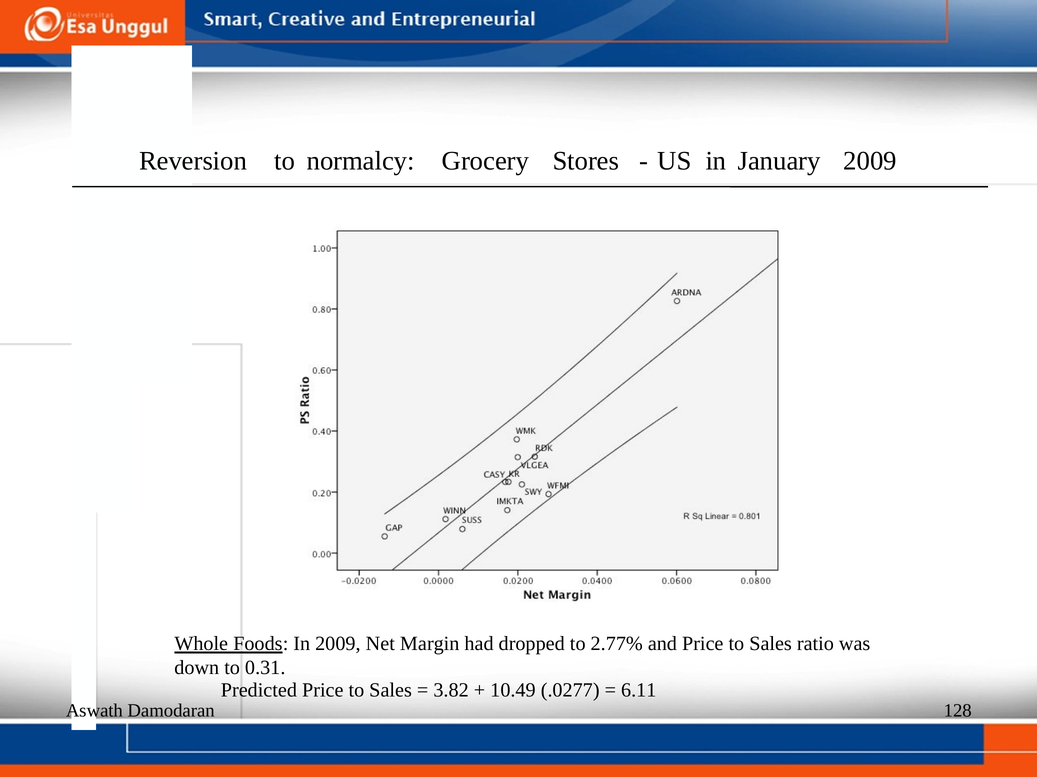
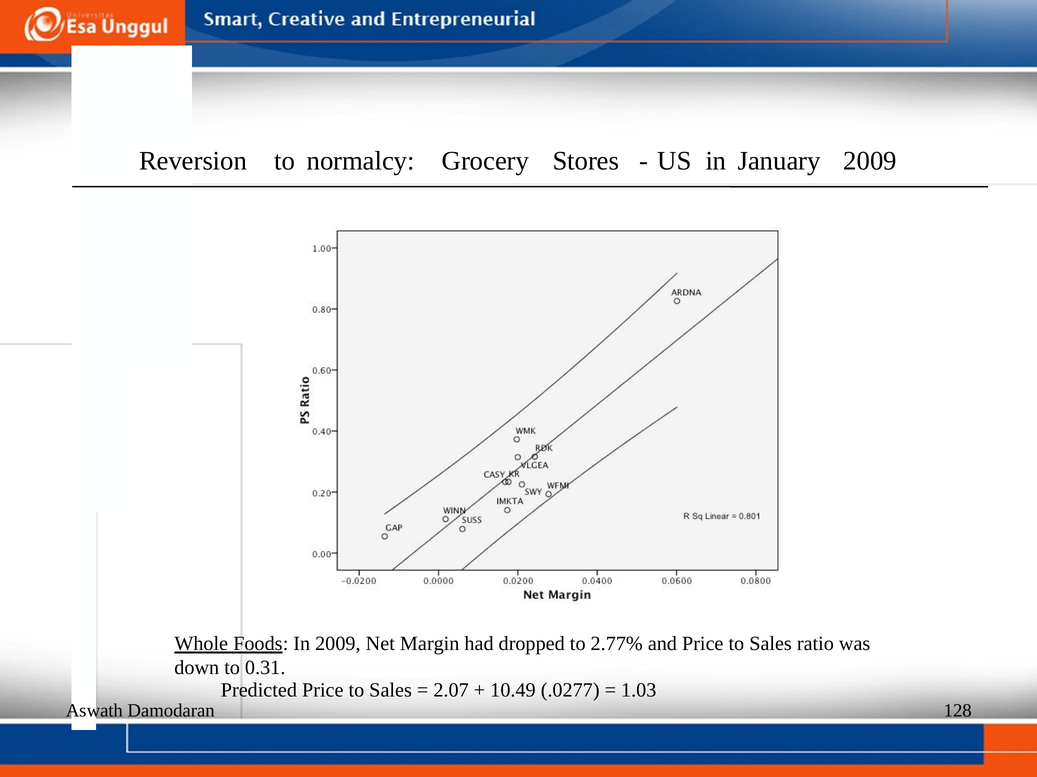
3.82: 3.82 -> 2.07 (451, 691)
6.11: 6.11 -> 1.03 (639, 691)
